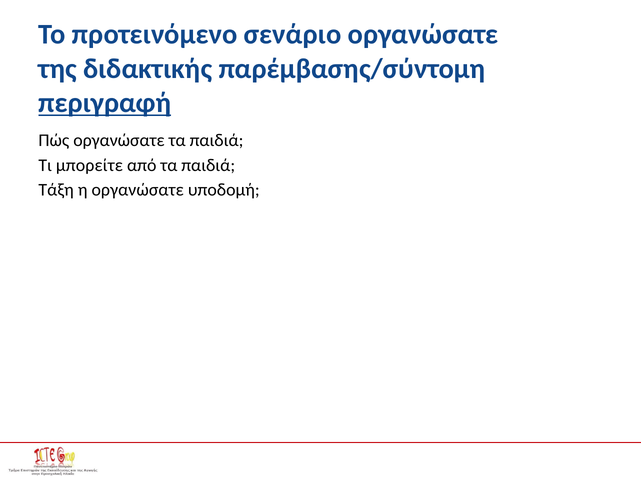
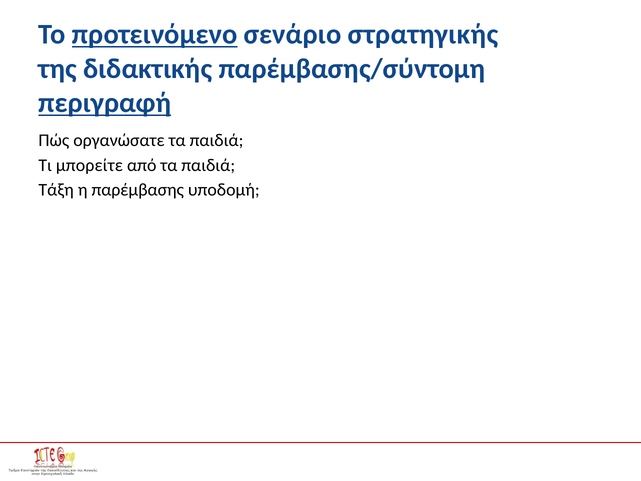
προτεινόμενο underline: none -> present (155, 34)
σενάριο οργανώσατε: οργανώσατε -> στρατηγικής (423, 34)
η οργανώσατε: οργανώσατε -> παρέμβασης (138, 190)
